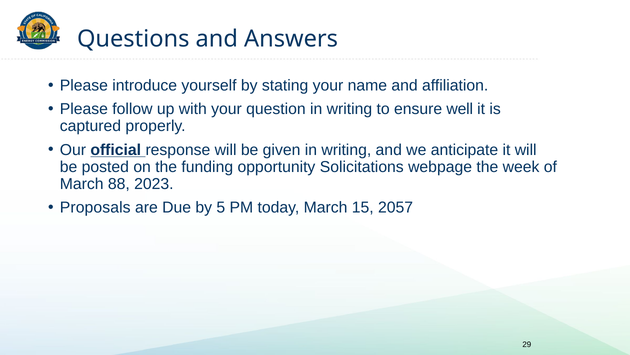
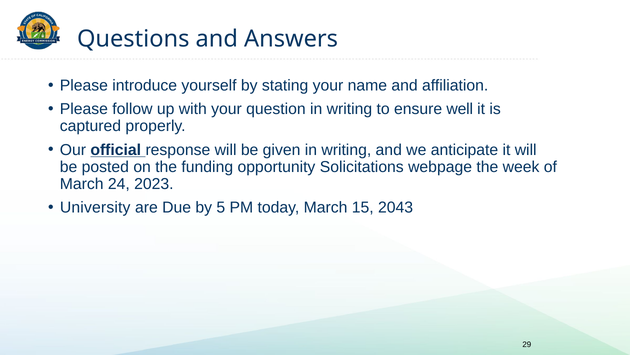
88: 88 -> 24 (119, 184)
Proposals: Proposals -> University (95, 207)
2057: 2057 -> 2043 (396, 207)
